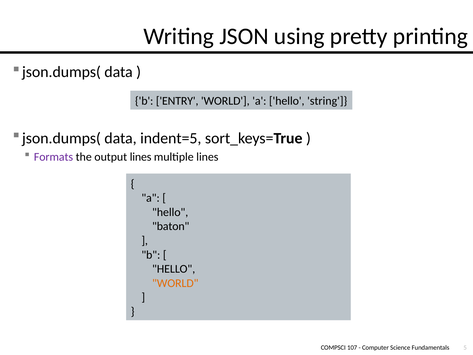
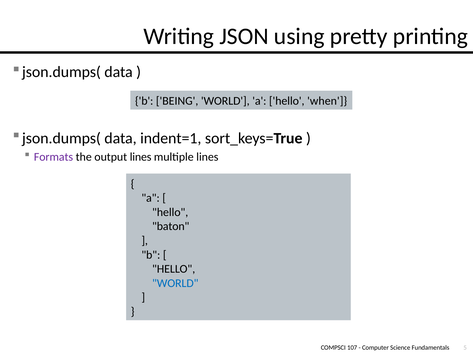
ENTRY: ENTRY -> BEING (177, 101)
string: string -> when (327, 101)
indent=5: indent=5 -> indent=1 (171, 138)
WORLD colour: orange -> blue (175, 283)
